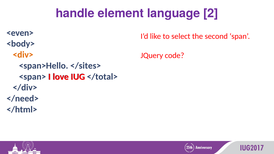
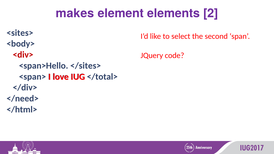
handle: handle -> makes (75, 13)
language: language -> elements (173, 13)
<even>: <even> -> <sites> (20, 33)
<div> colour: orange -> red (23, 55)
